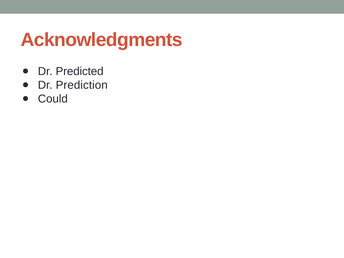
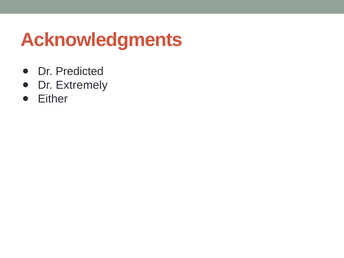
Prediction: Prediction -> Extremely (82, 85)
Could: Could -> Either (53, 99)
